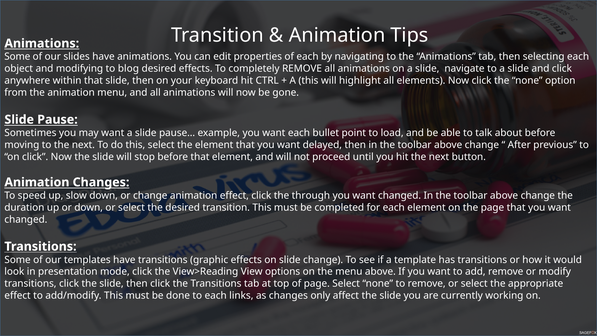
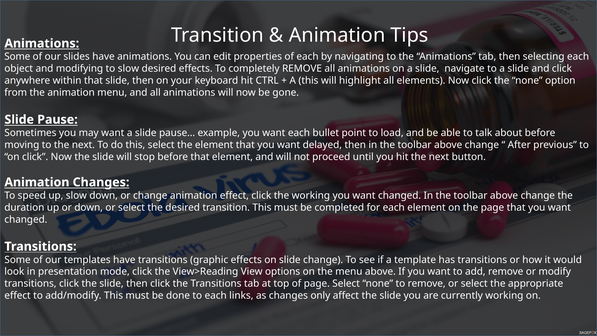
to blog: blog -> slow (128, 69)
the through: through -> working (311, 195)
